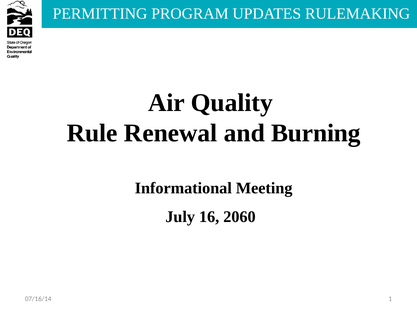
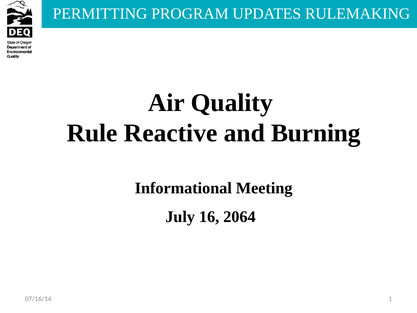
Renewal: Renewal -> Reactive (171, 133)
2060: 2060 -> 2064 (239, 217)
